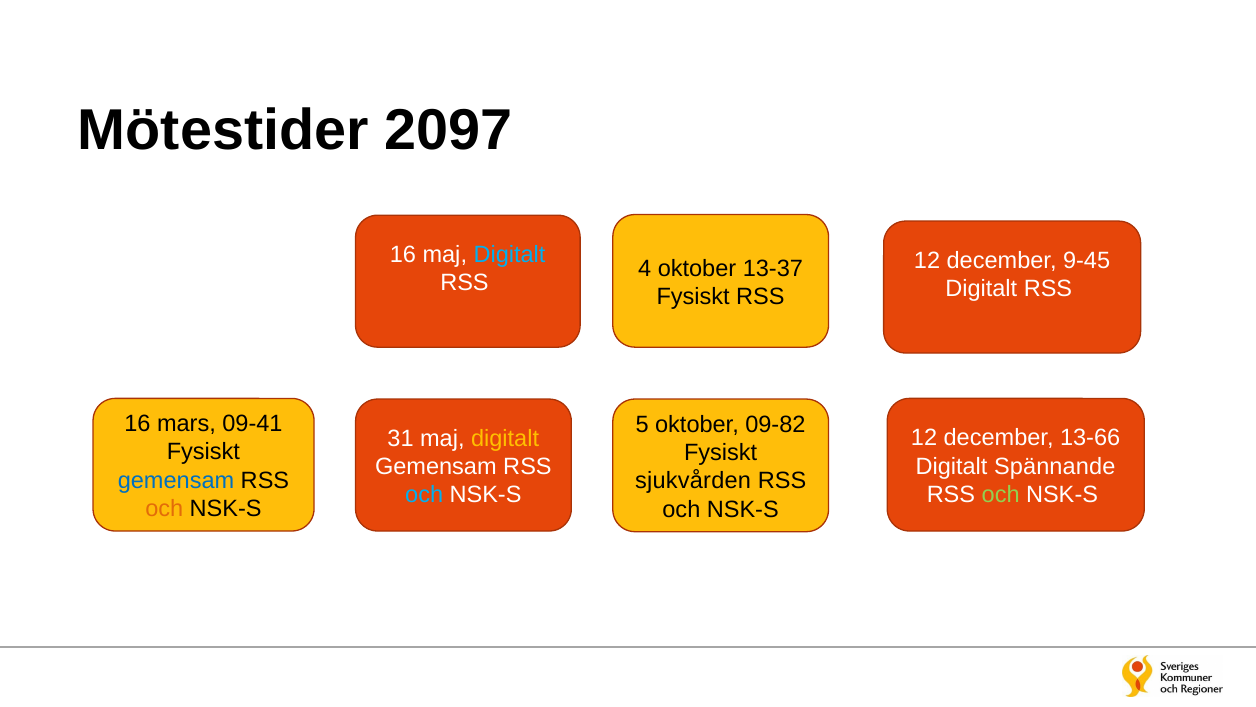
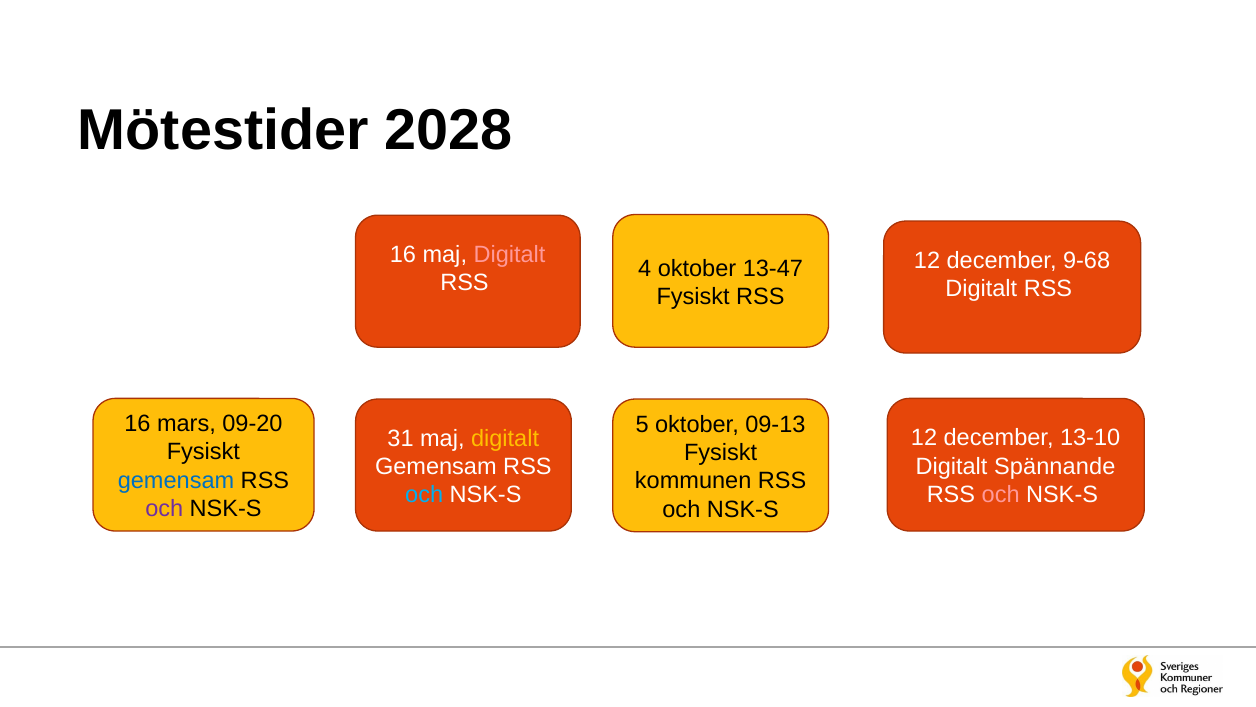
2097: 2097 -> 2028 (449, 130)
Digitalt colour: light blue -> pink (509, 254)
9-45: 9-45 -> 9-68 (1087, 260)
13-37: 13-37 -> 13-47 (773, 268)
09-41: 09-41 -> 09-20 (252, 424)
09-82: 09-82 -> 09-13 (775, 424)
13-66: 13-66 -> 13-10 (1090, 438)
sjukvården: sjukvården -> kommunen (693, 481)
och colour: light green -> pink (1001, 494)
och colour: orange -> purple (164, 508)
